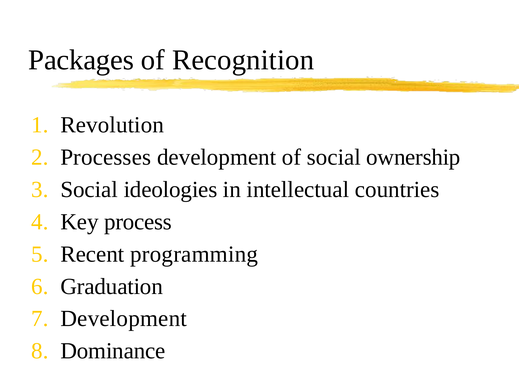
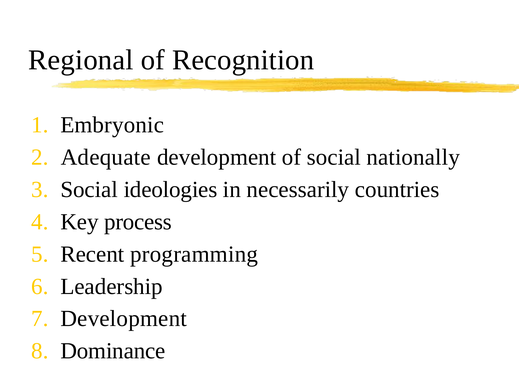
Packages: Packages -> Regional (81, 60)
Revolution: Revolution -> Embryonic (112, 125)
Processes: Processes -> Adequate (106, 157)
ownership: ownership -> nationally (413, 157)
intellectual: intellectual -> necessarily (298, 190)
Graduation: Graduation -> Leadership (112, 287)
